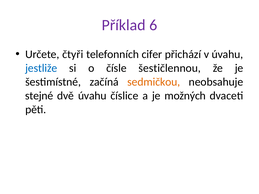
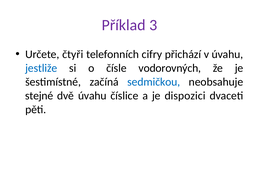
6: 6 -> 3 (153, 25)
cifer: cifer -> cifry (152, 54)
šestičlennou: šestičlennou -> vodorovných (170, 68)
sedmičkou colour: orange -> blue (154, 82)
možných: možných -> dispozici (185, 96)
